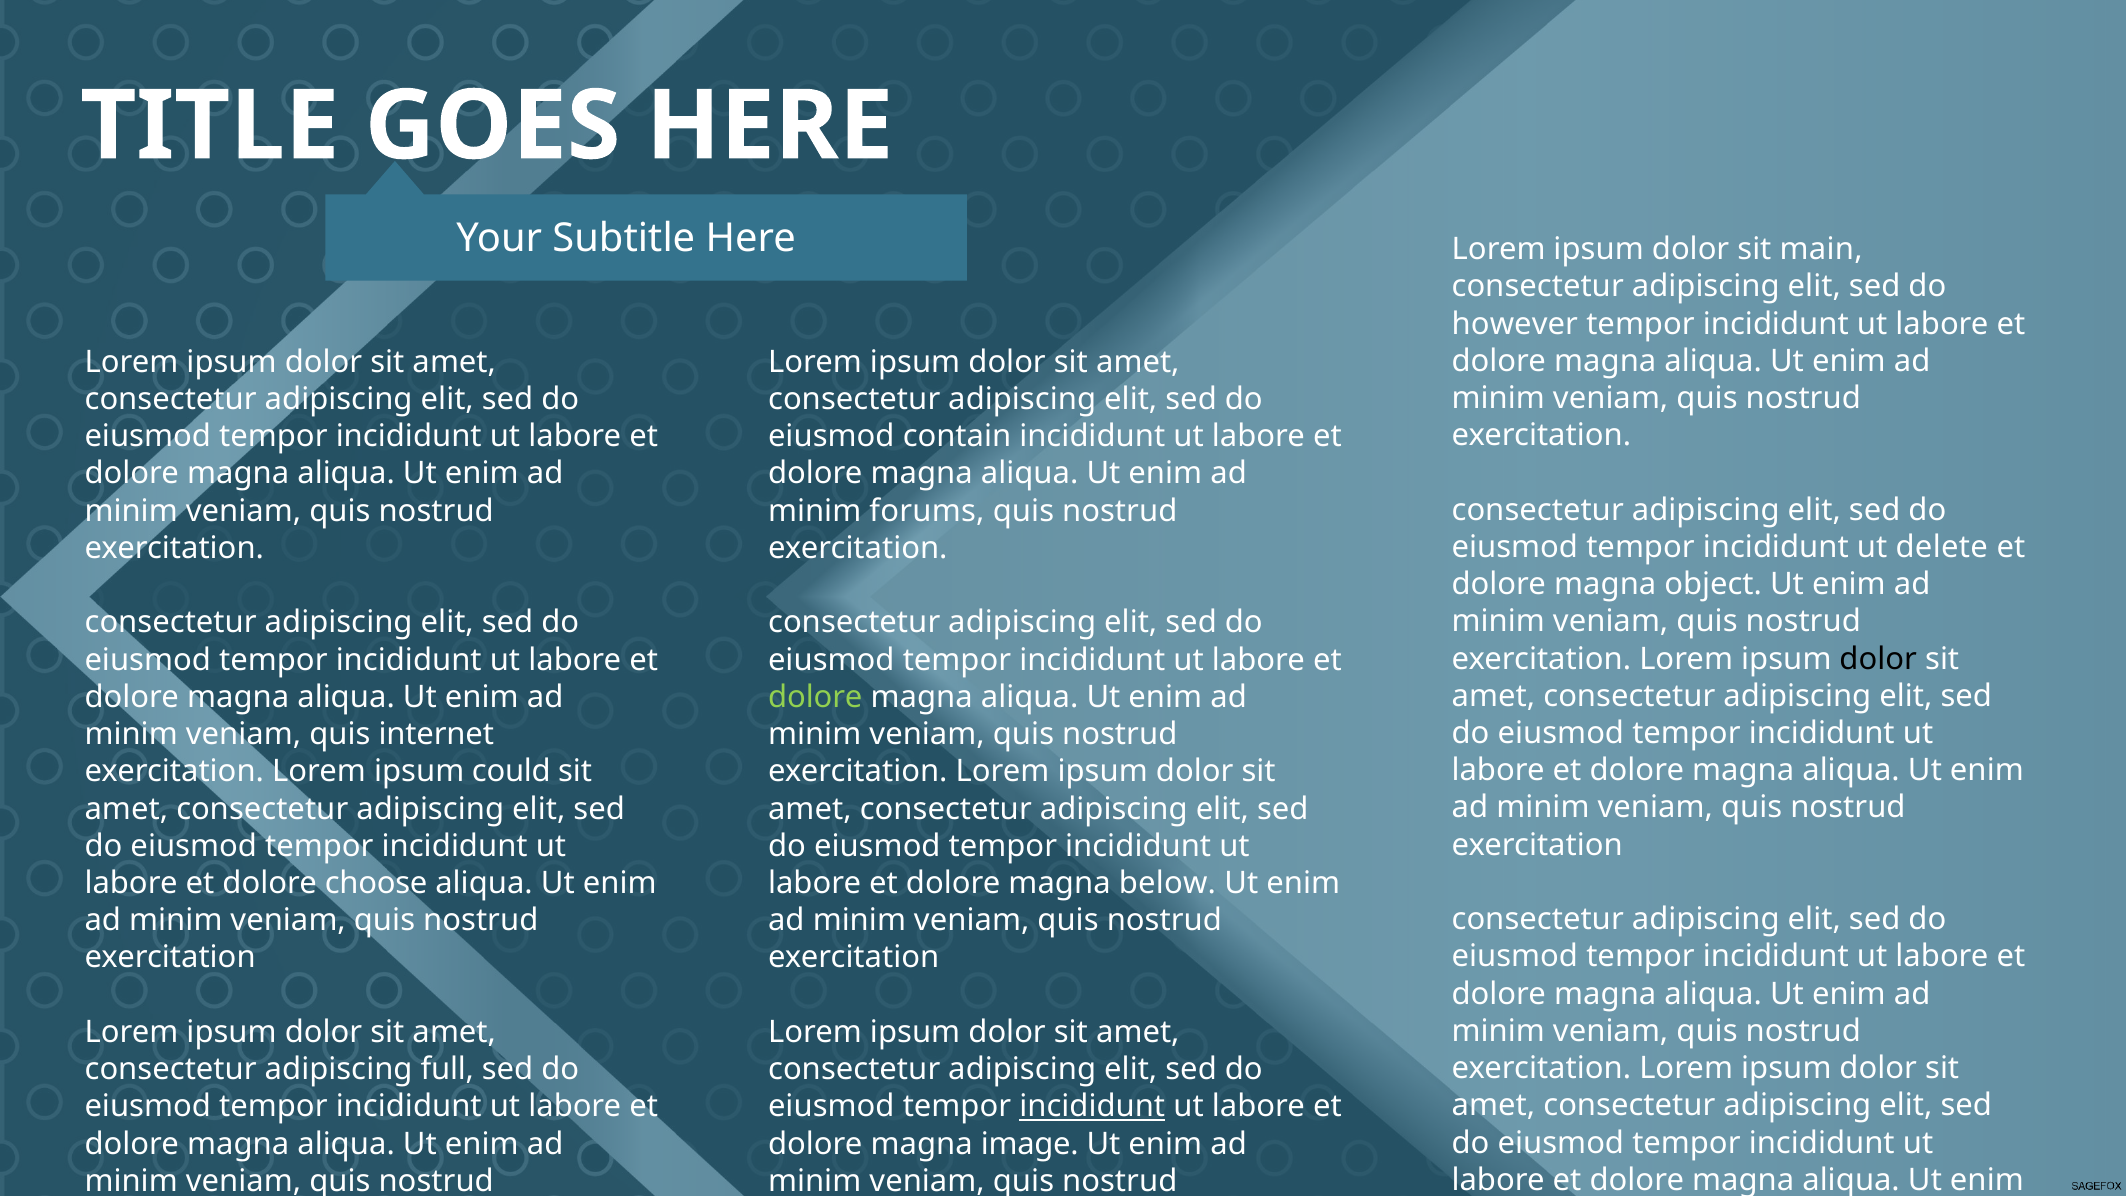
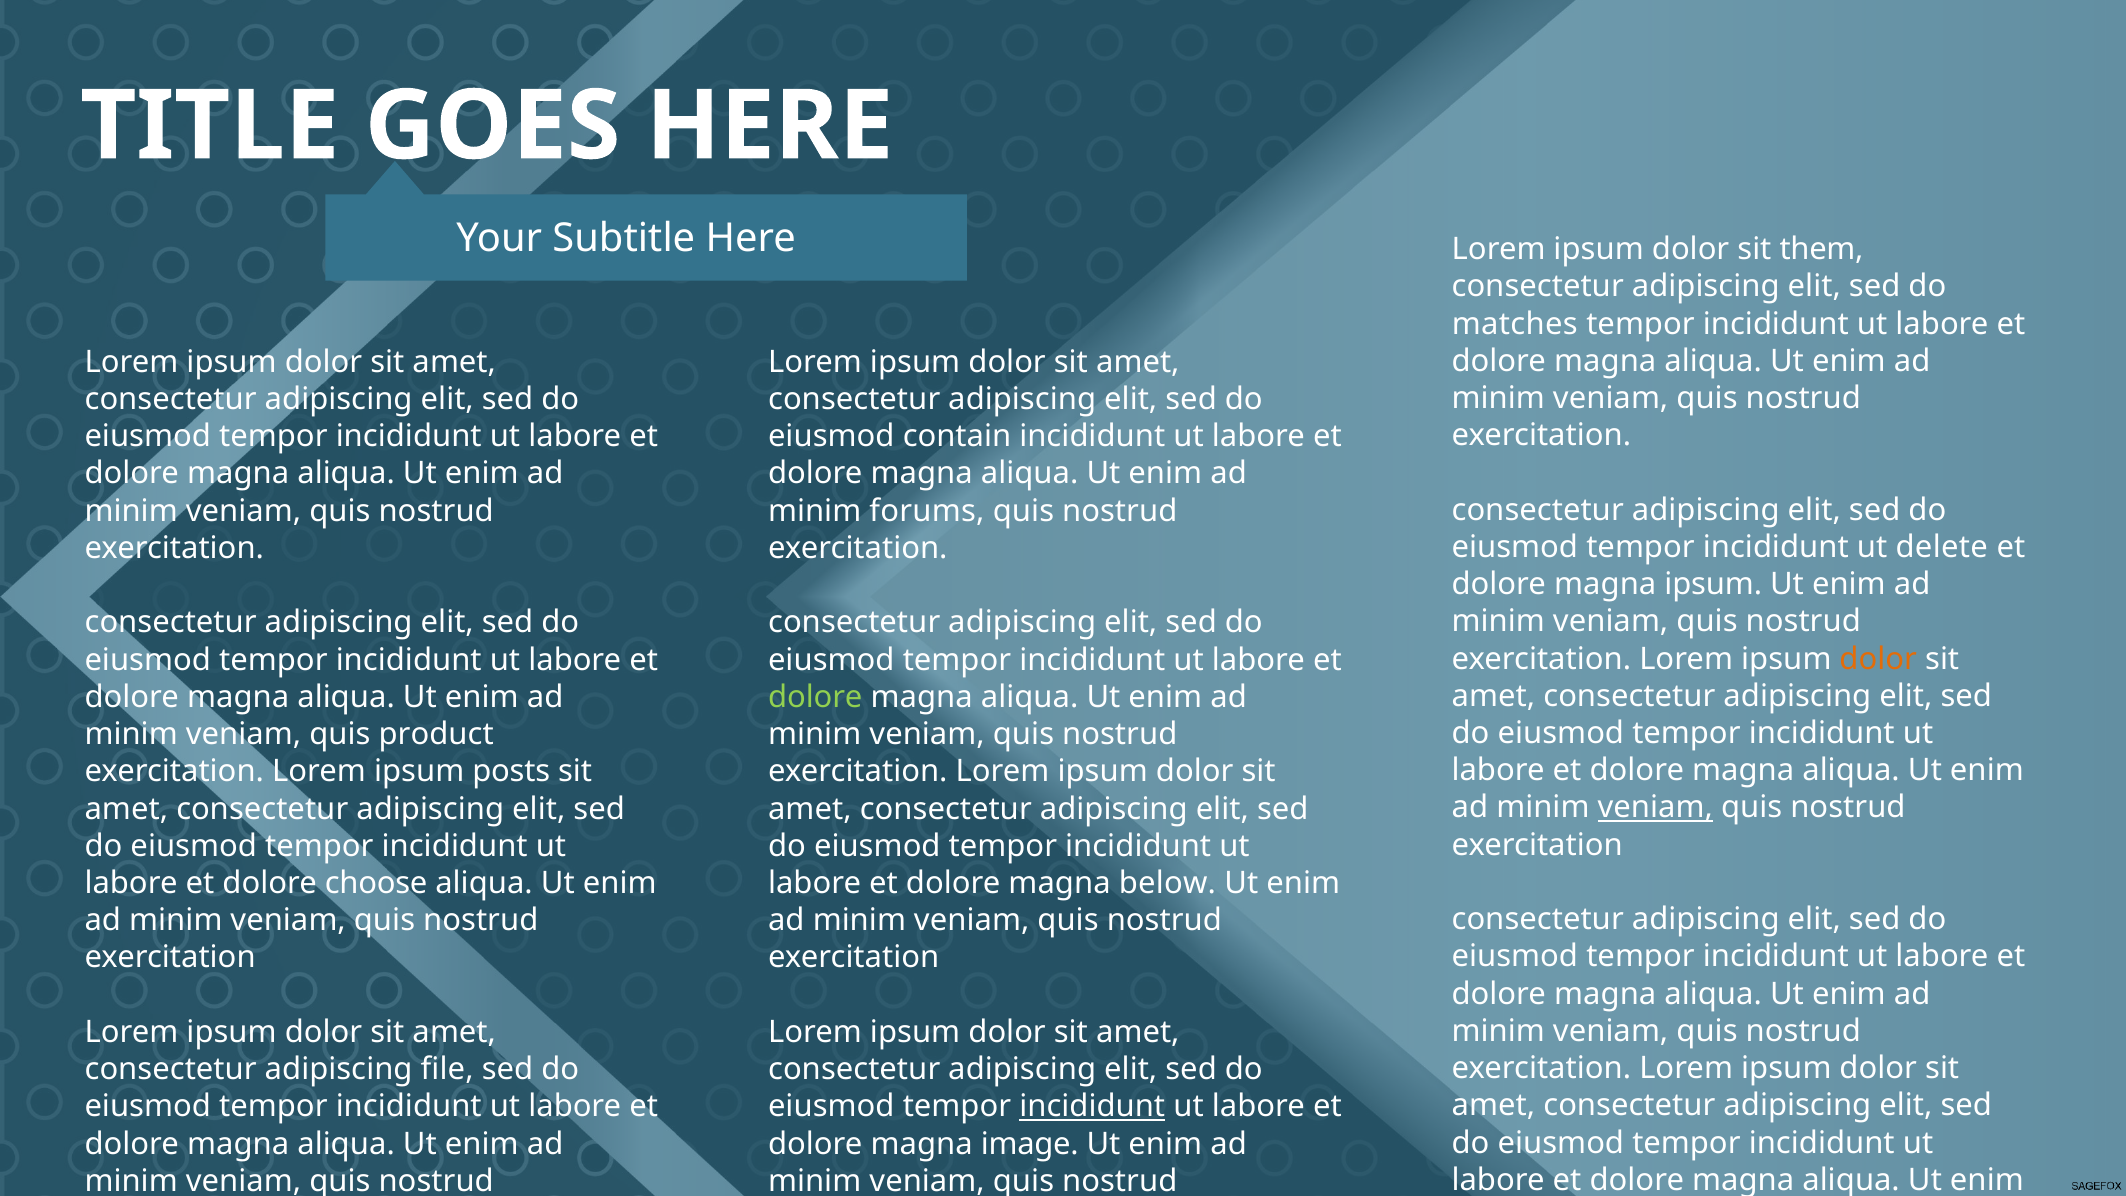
main: main -> them (1821, 249)
however: however -> matches (1515, 324)
magna object: object -> ipsum (1713, 584)
dolor colour: black -> orange (1878, 659)
internet: internet -> product (436, 734)
could: could -> posts (511, 772)
veniam underline: none -> present (1655, 808)
full: full -> file (447, 1069)
